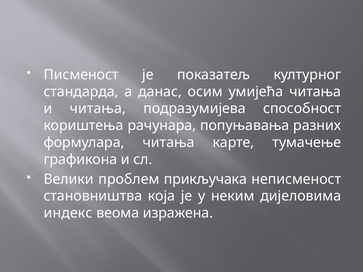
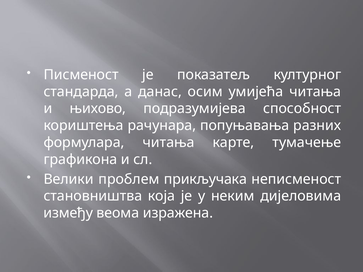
и читања: читања -> њихово (98, 109)
индекс: индекс -> између (68, 213)
